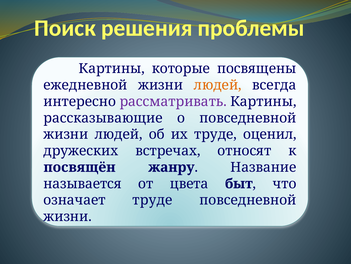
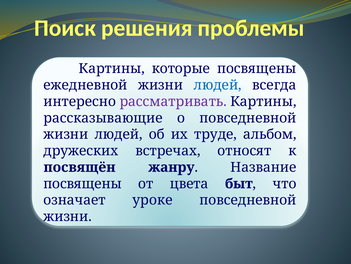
людей colour: orange -> blue (218, 85)
оценил: оценил -> альбом (270, 134)
называется: называется -> посвящены (83, 183)
означает труде: труде -> уроке (152, 200)
